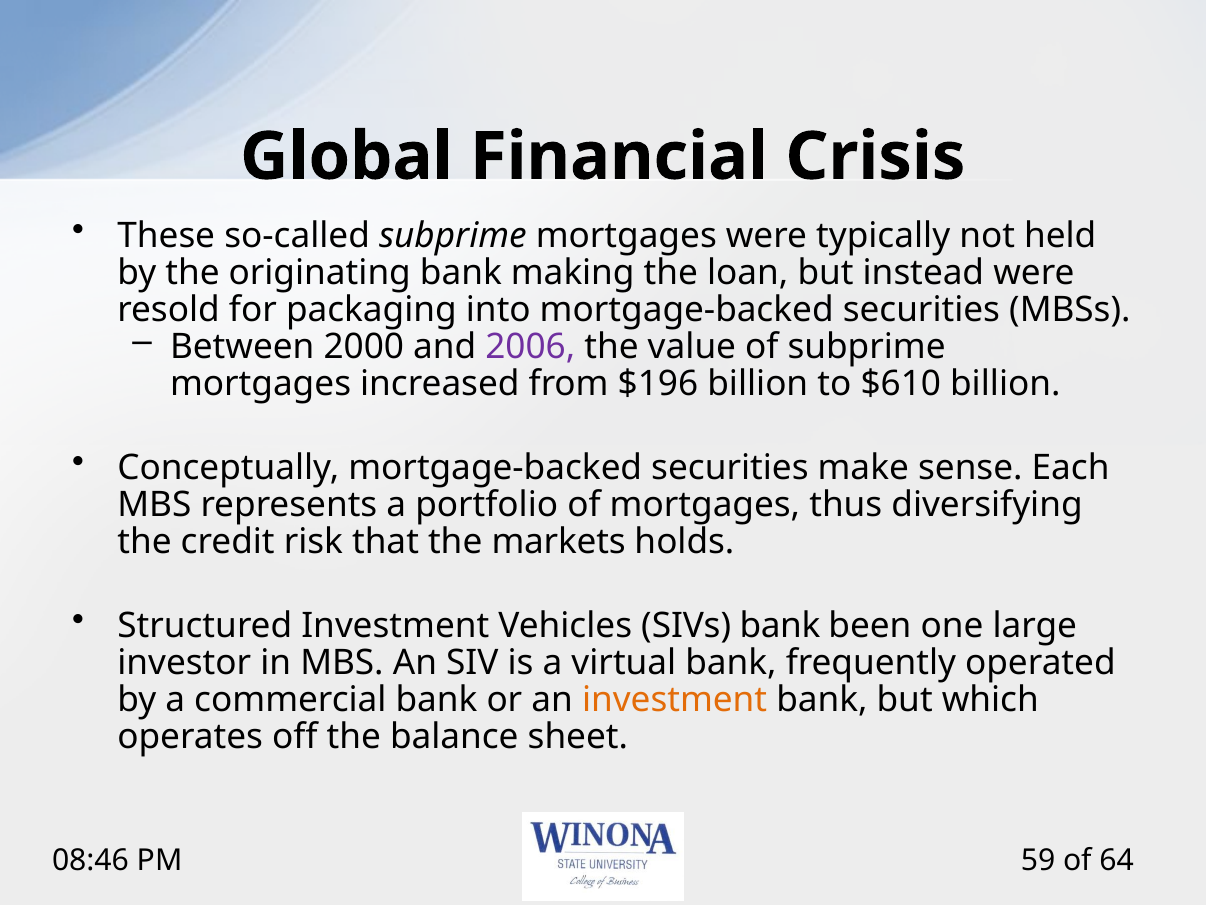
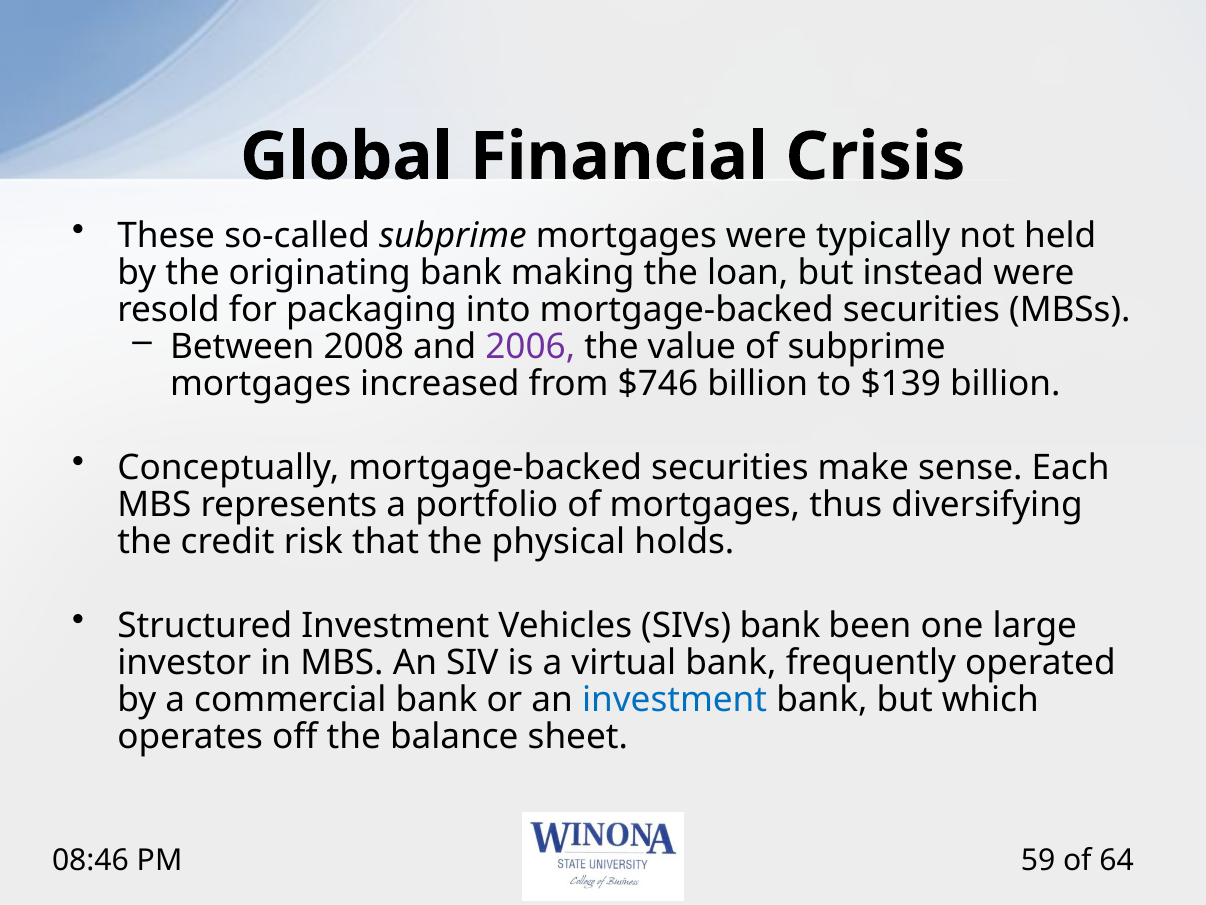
2000: 2000 -> 2008 (364, 347)
$196: $196 -> $746 (658, 384)
$610: $610 -> $139 (901, 384)
markets: markets -> physical (558, 542)
investment colour: orange -> blue (675, 700)
